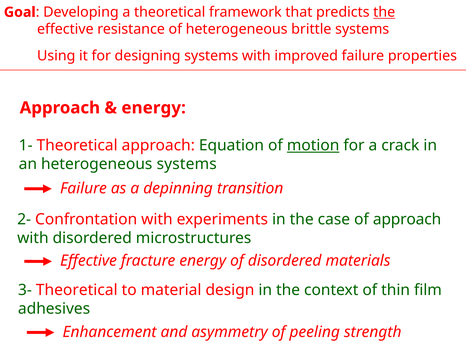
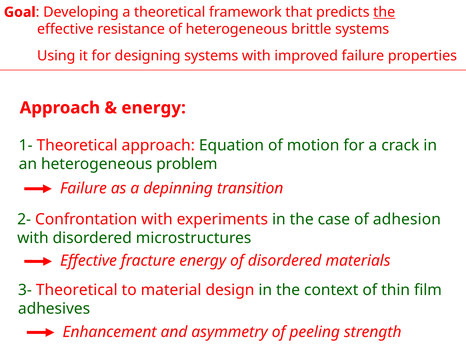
motion underline: present -> none (313, 145)
heterogeneous systems: systems -> problem (187, 164)
of approach: approach -> adhesion (407, 219)
